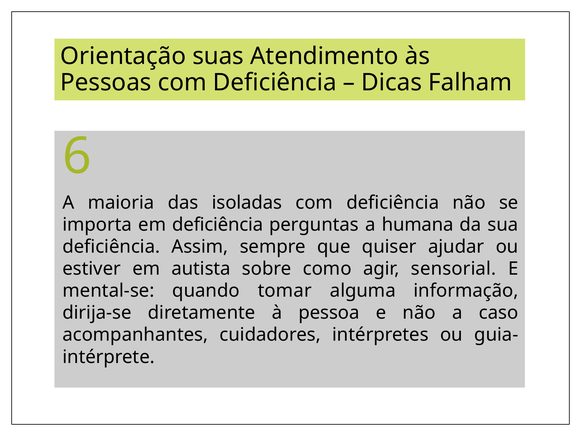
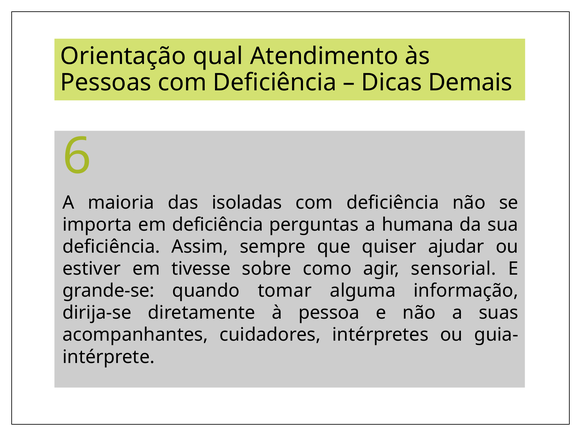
suas: suas -> qual (218, 56)
Falham: Falham -> Demais (470, 82)
autista: autista -> tivesse (201, 269)
mental-se: mental-se -> grande-se (109, 291)
caso: caso -> suas (499, 313)
